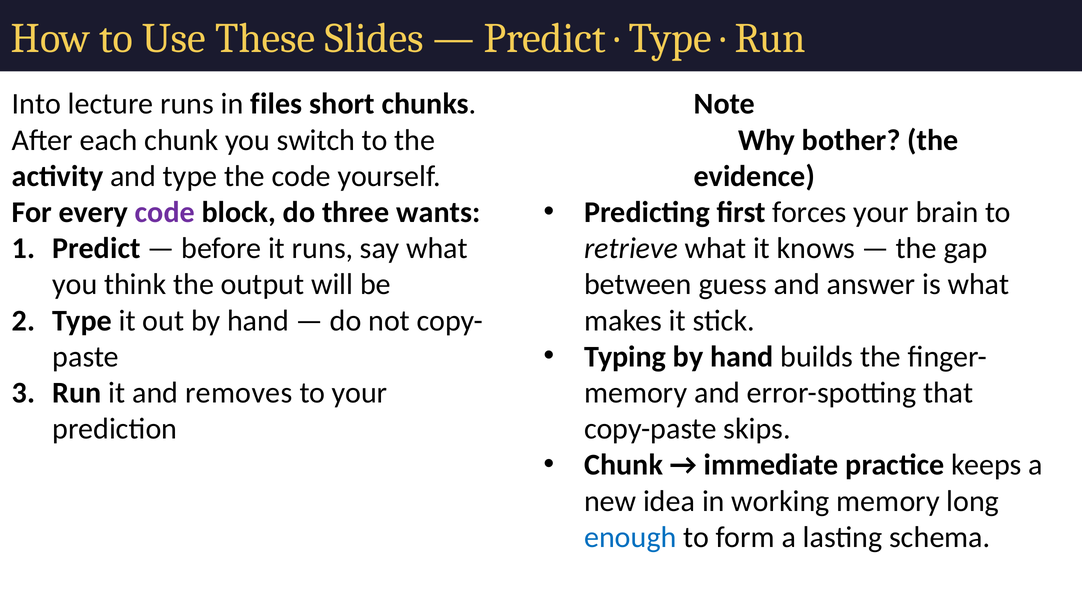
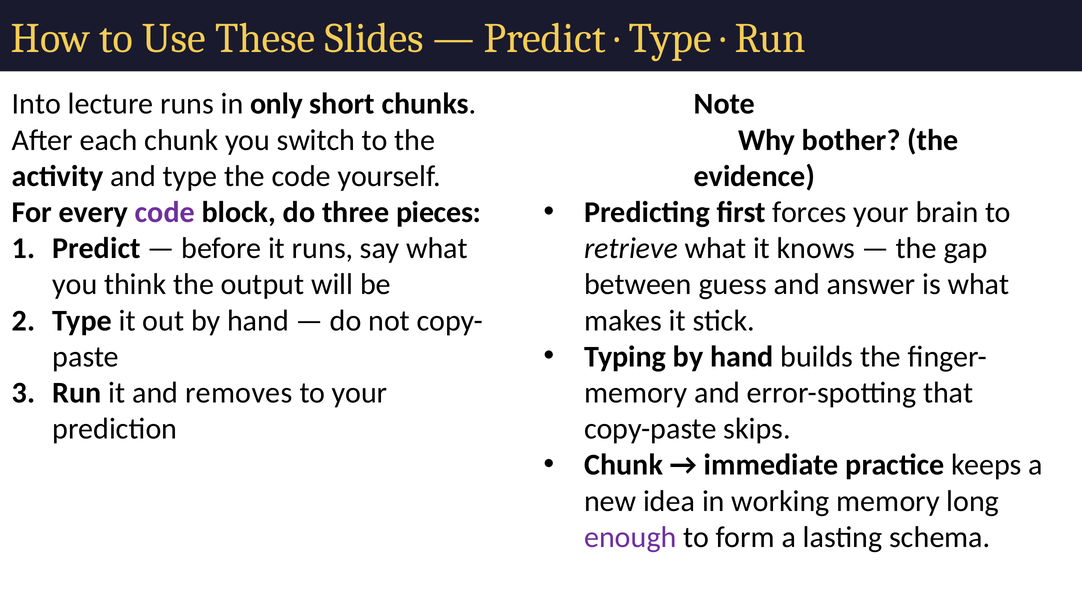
files: files -> only (277, 104)
wants: wants -> pieces (439, 212)
enough colour: blue -> purple (630, 537)
